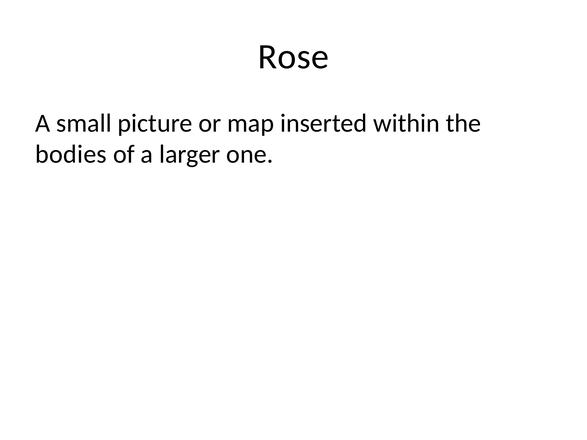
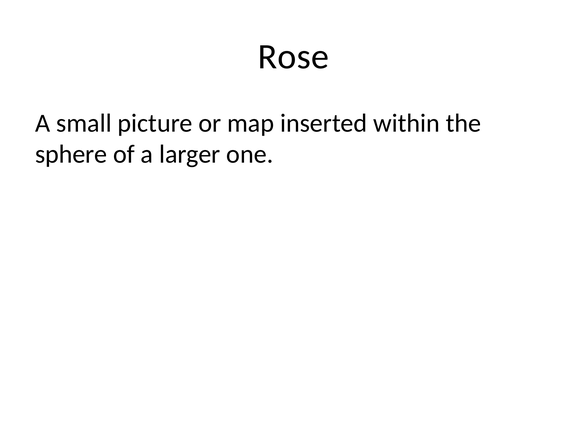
bodies: bodies -> sphere (71, 154)
